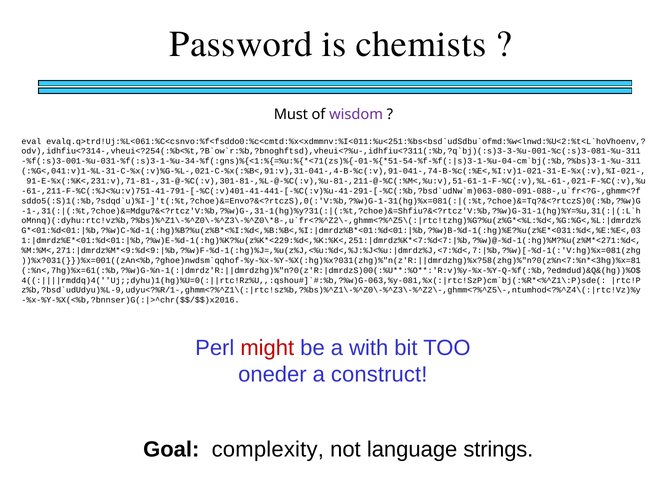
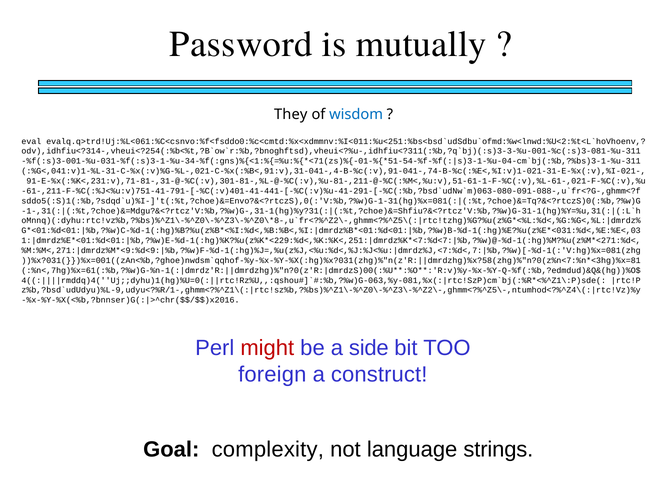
chemists: chemists -> mutually (421, 44)
Must: Must -> They (291, 114)
wisdom colour: purple -> blue (356, 114)
with: with -> side (369, 348)
oneder: oneder -> foreign (272, 375)
